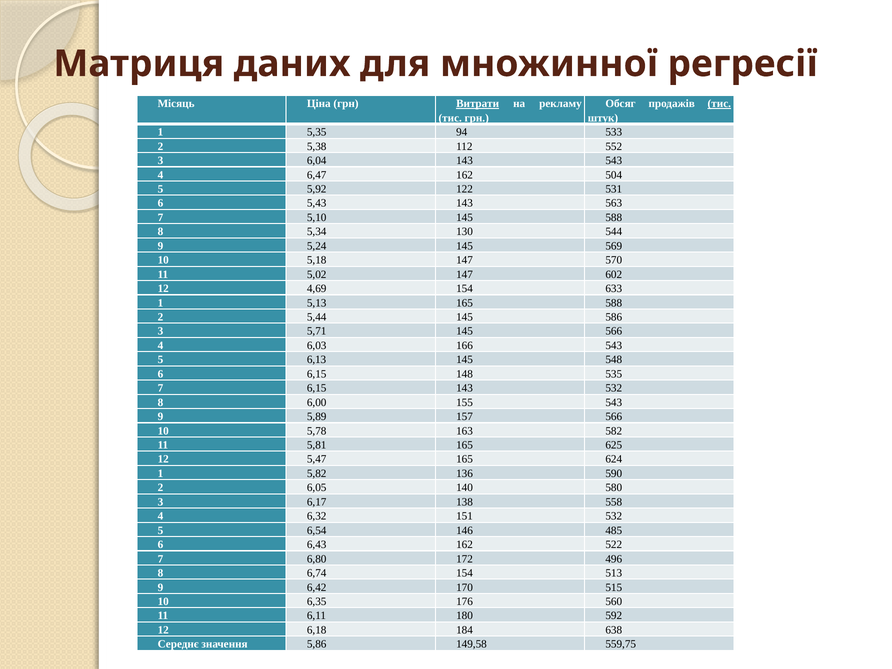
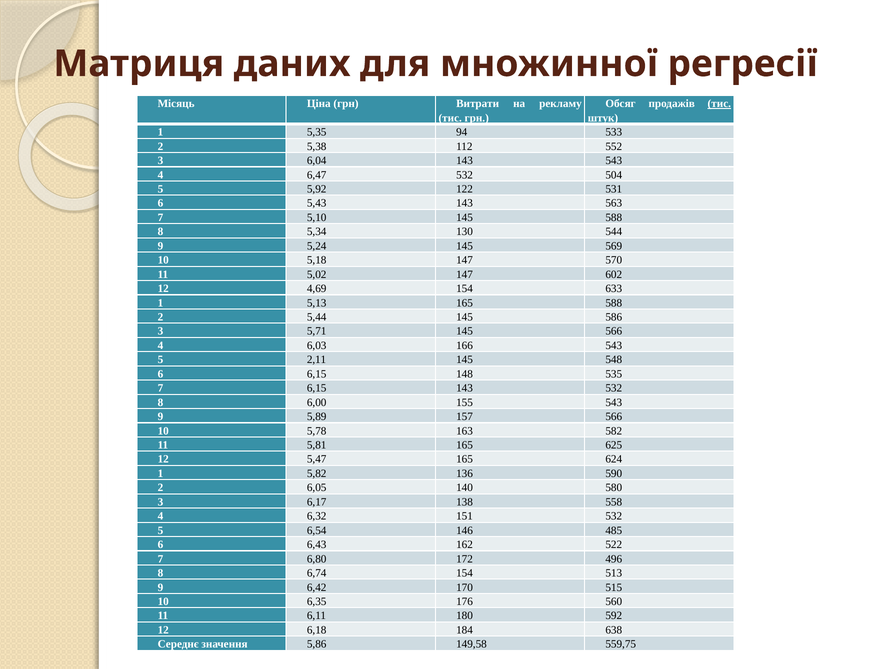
Витрати underline: present -> none (478, 104)
6,47 162: 162 -> 532 (465, 175)
6,13: 6,13 -> 2,11 (317, 360)
